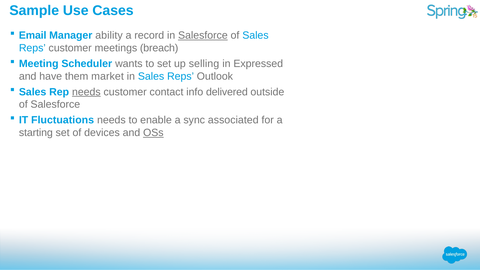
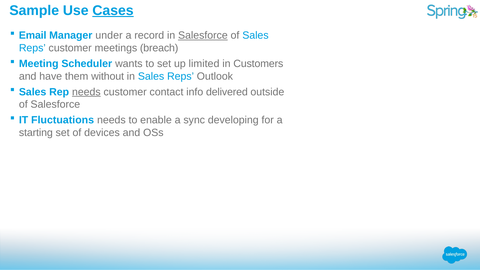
Cases underline: none -> present (113, 11)
ability: ability -> under (109, 35)
selling: selling -> limited (204, 64)
Expressed: Expressed -> Customers (258, 64)
market: market -> without (108, 76)
associated: associated -> developing (233, 120)
OSs underline: present -> none (153, 133)
